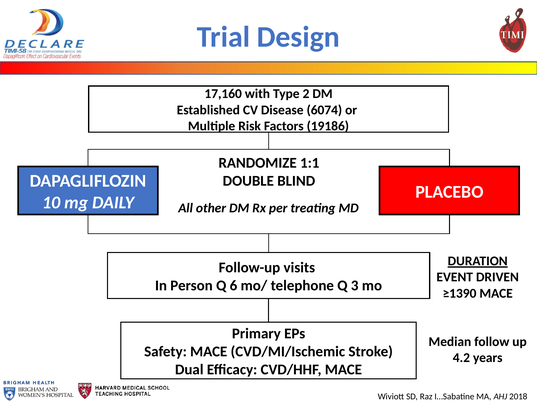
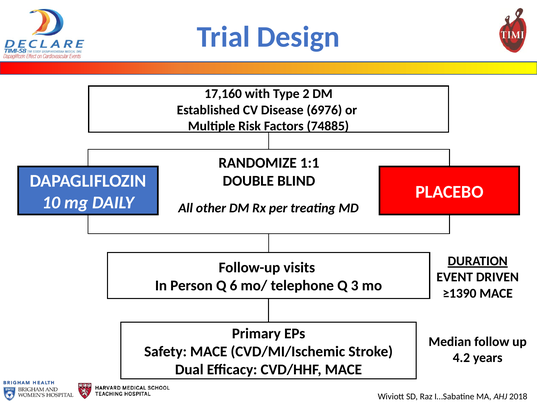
6074: 6074 -> 6976 (324, 110)
19186: 19186 -> 74885 (328, 126)
